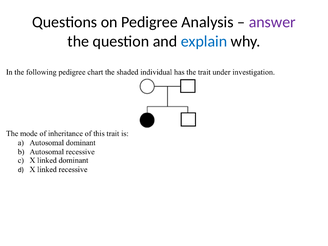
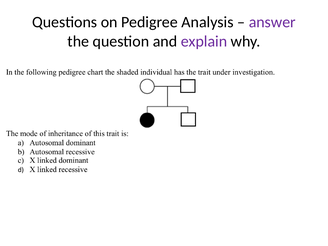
explain colour: blue -> purple (204, 41)
